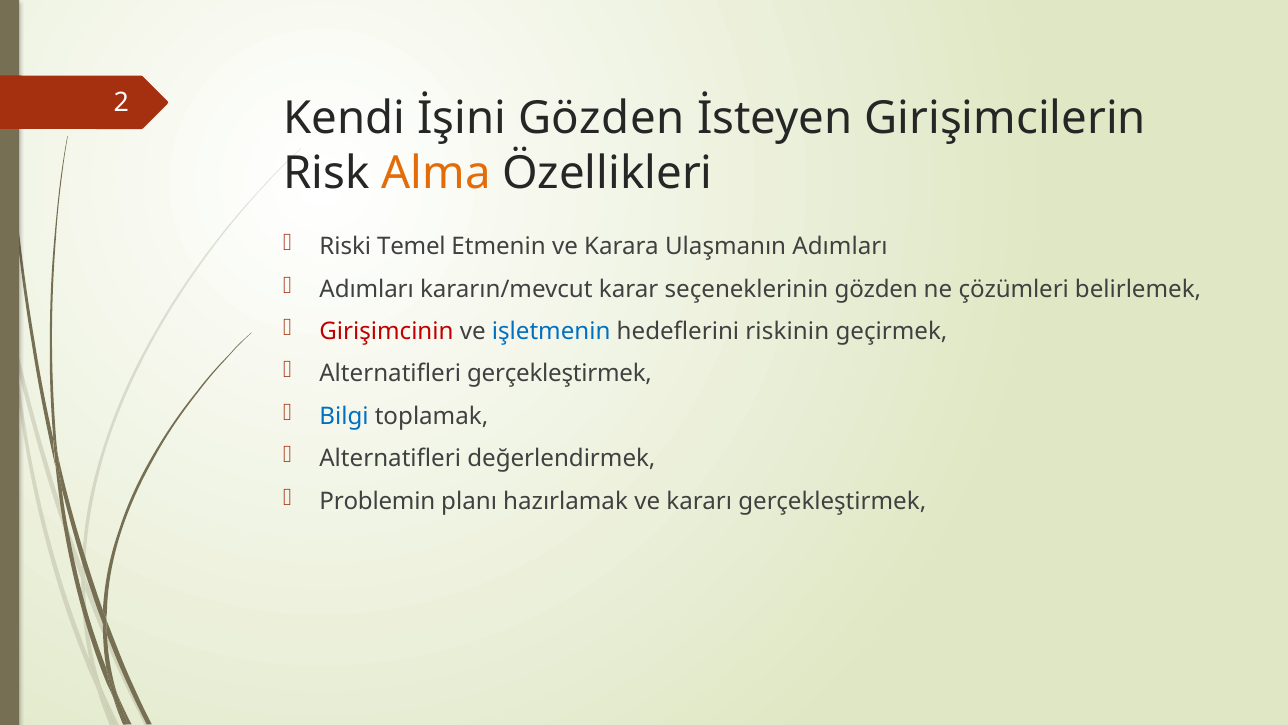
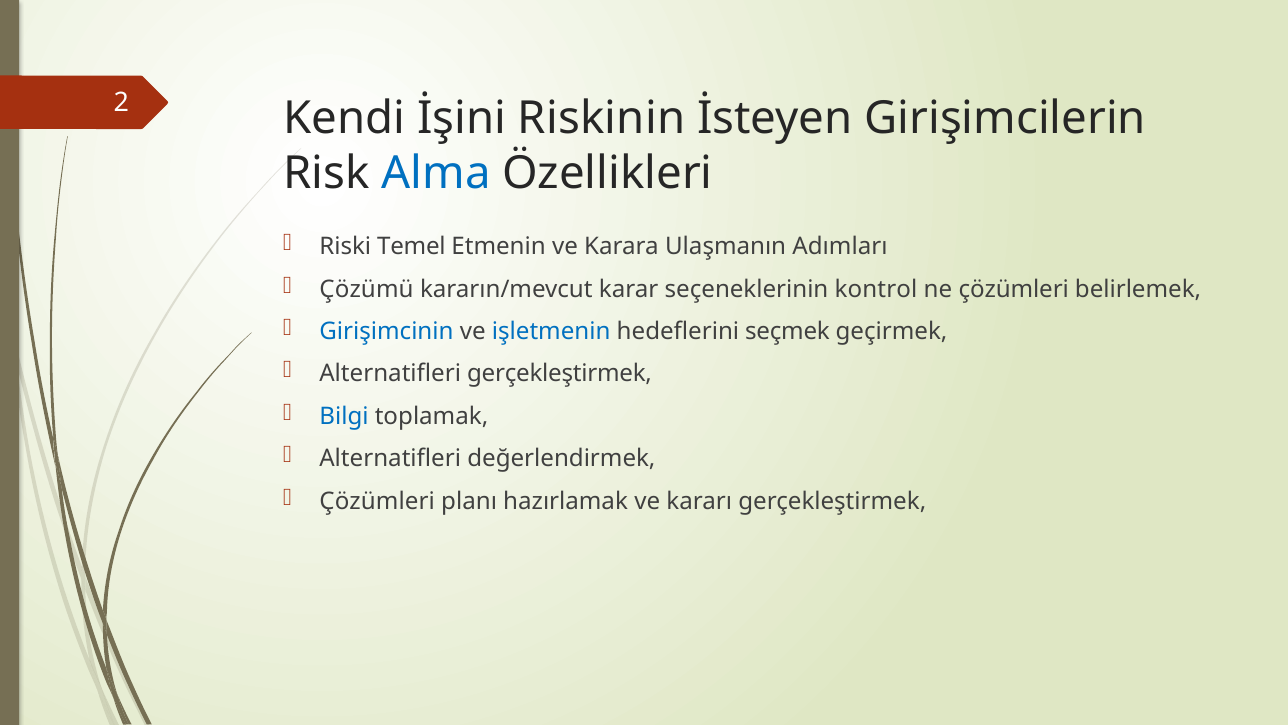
İşini Gözden: Gözden -> Riskinin (602, 119)
Alma colour: orange -> blue (436, 173)
Adımları: Adımları -> Çözümü (367, 289)
seçeneklerinin gözden: gözden -> kontrol (876, 289)
Girişimcinin colour: red -> blue (386, 331)
riskinin: riskinin -> seçmek (787, 331)
Problemin: Problemin -> Çözümleri (377, 501)
